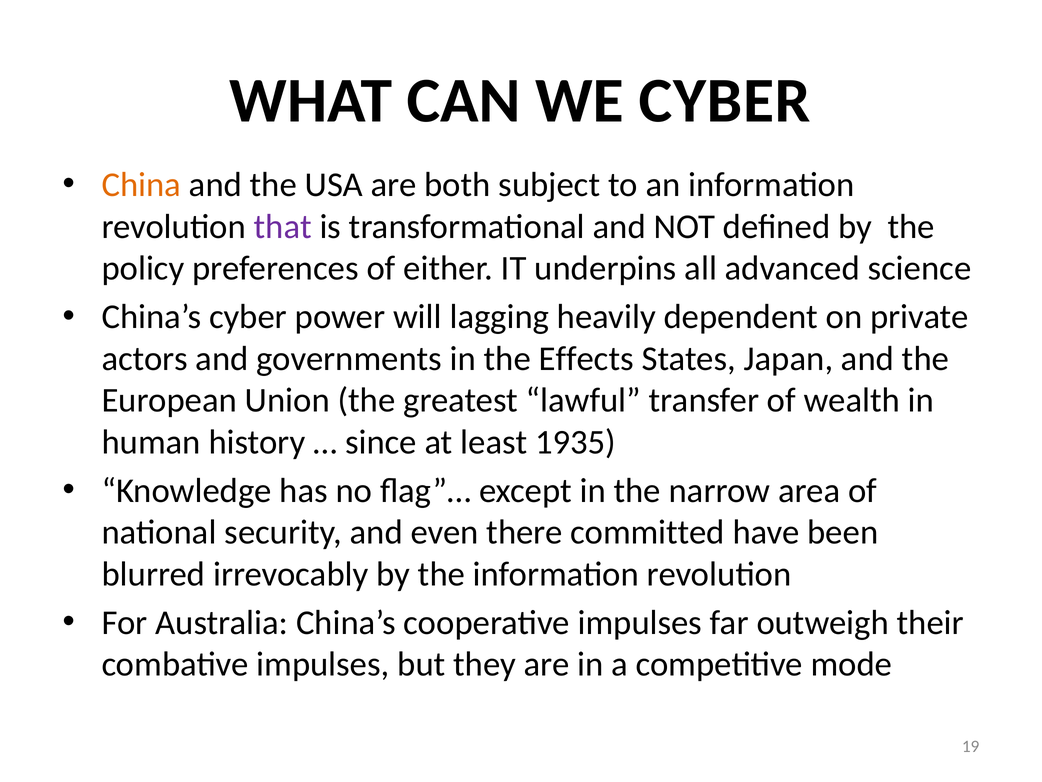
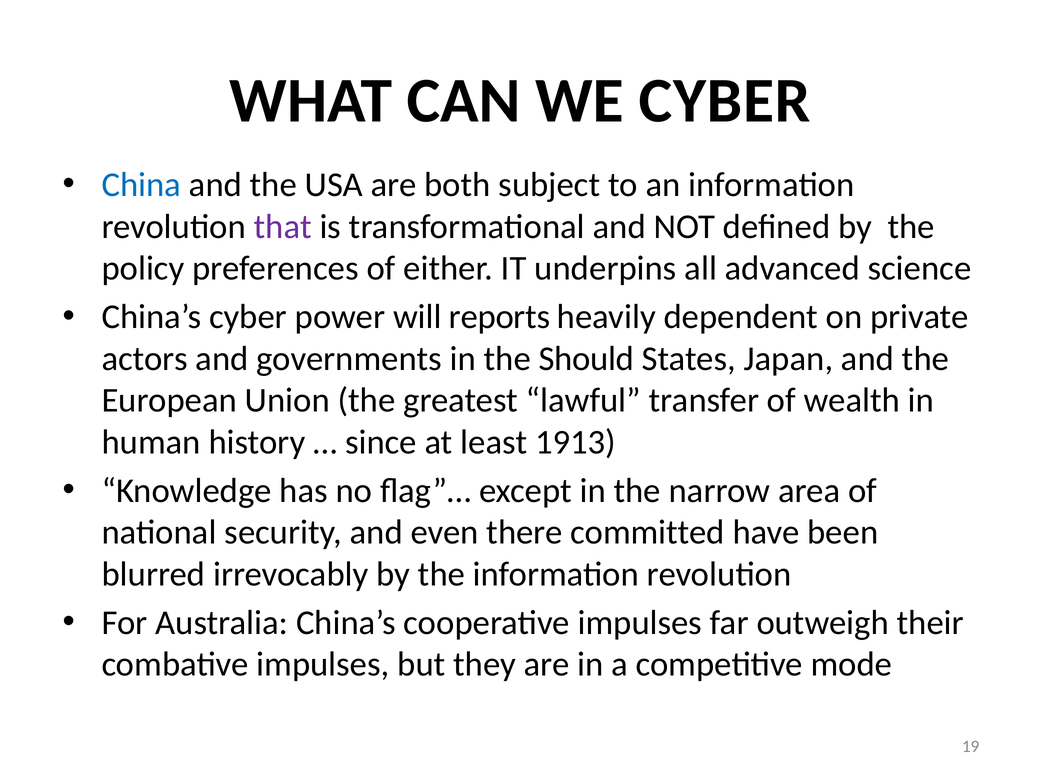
China colour: orange -> blue (141, 185)
lagging: lagging -> reports (500, 317)
Effects: Effects -> Should (586, 358)
1935: 1935 -> 1913 (575, 442)
